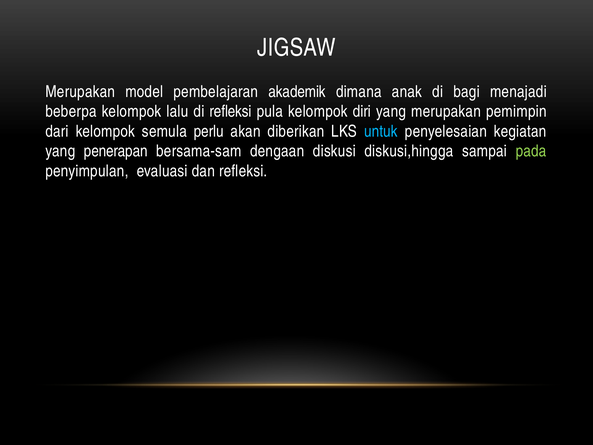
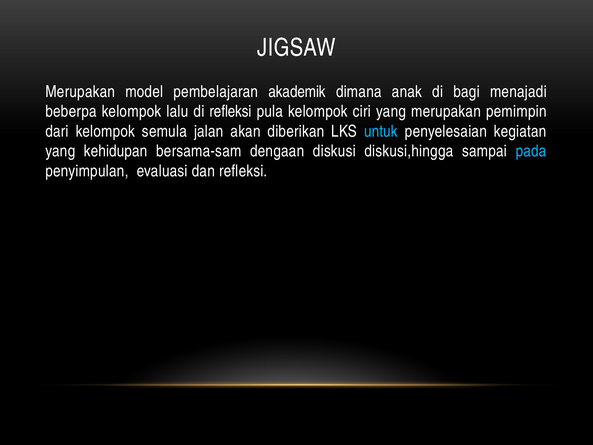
diri: diri -> ciri (362, 111)
perlu: perlu -> jalan (209, 131)
penerapan: penerapan -> kehidupan (116, 151)
pada colour: light green -> light blue (531, 151)
